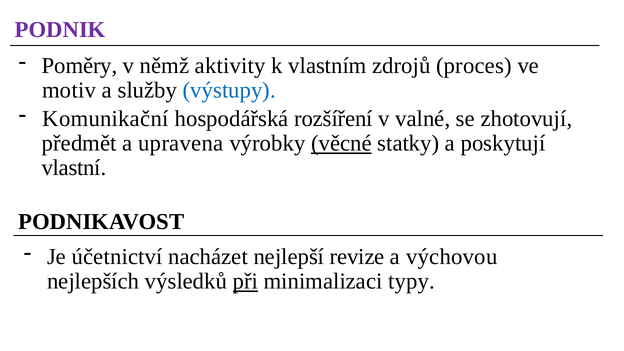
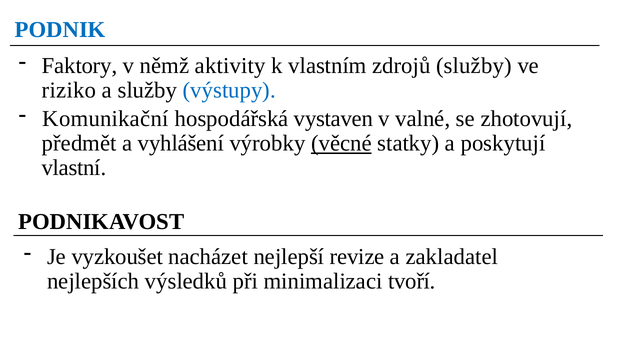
PODNIK colour: purple -> blue (60, 30)
Poměry: Poměry -> Faktory (80, 66)
zdrojů proces: proces -> služby (474, 66)
motiv: motiv -> riziko (69, 90)
rozšíření: rozšíření -> vystaven (334, 119)
upravena: upravena -> vyhlášení (181, 143)
účetnictví: účetnictví -> vyzkoušet (117, 257)
výchovou: výchovou -> zakladatel (452, 257)
při underline: present -> none (245, 281)
typy: typy -> tvoří (412, 281)
